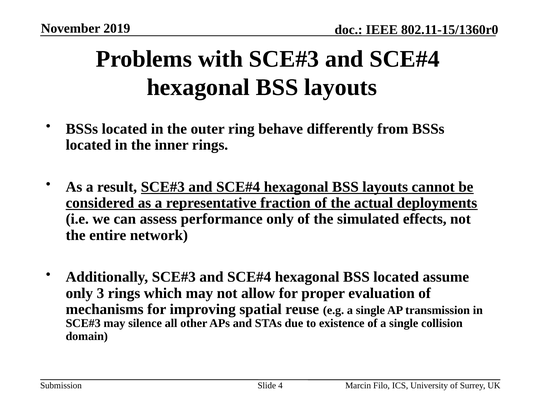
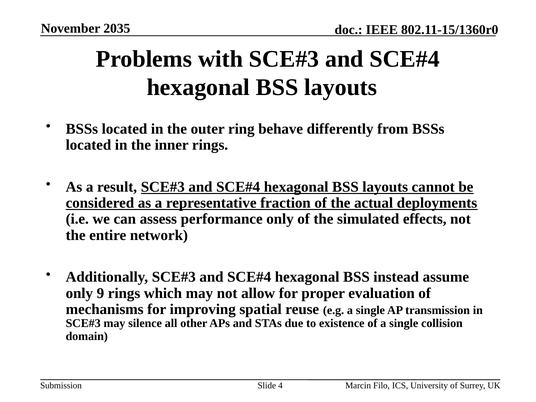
2019: 2019 -> 2035 (117, 28)
BSS located: located -> instead (396, 277)
3: 3 -> 9 (100, 293)
